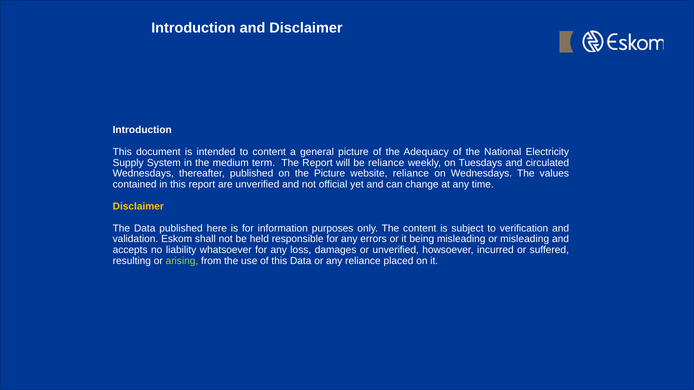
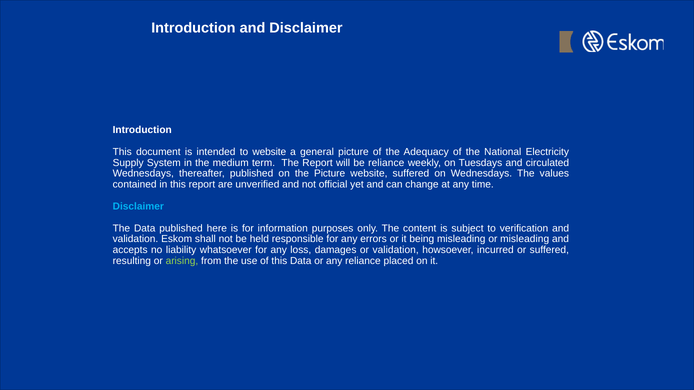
to content: content -> website (269, 152)
website reliance: reliance -> suffered (411, 174)
Disclaimer colour: yellow -> light blue (138, 207)
or unverified: unverified -> validation (396, 250)
